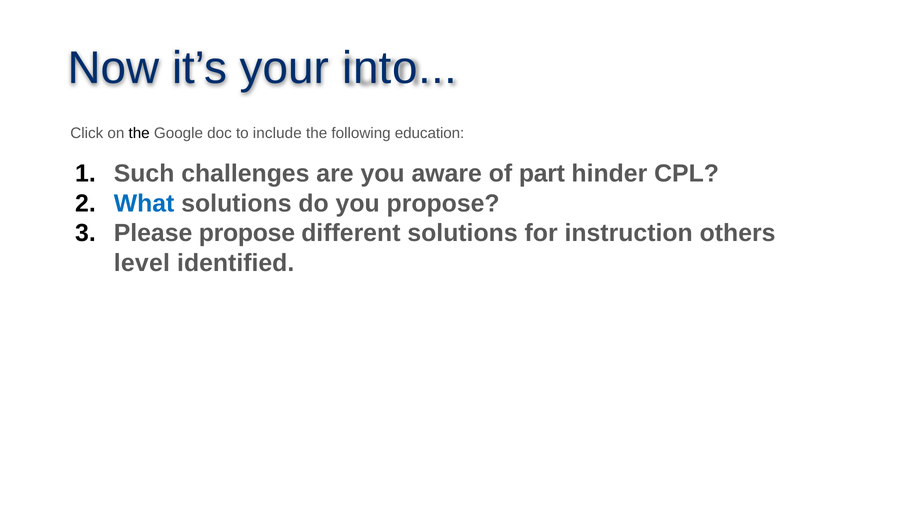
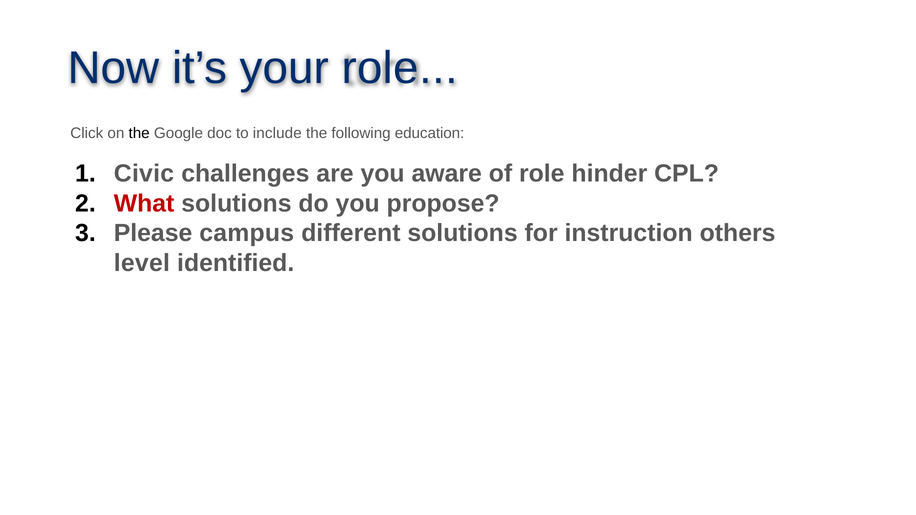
your into: into -> role (400, 68)
Such: Such -> Civic (144, 174)
of part: part -> role (542, 174)
What colour: blue -> red (144, 204)
Please propose: propose -> campus (247, 233)
